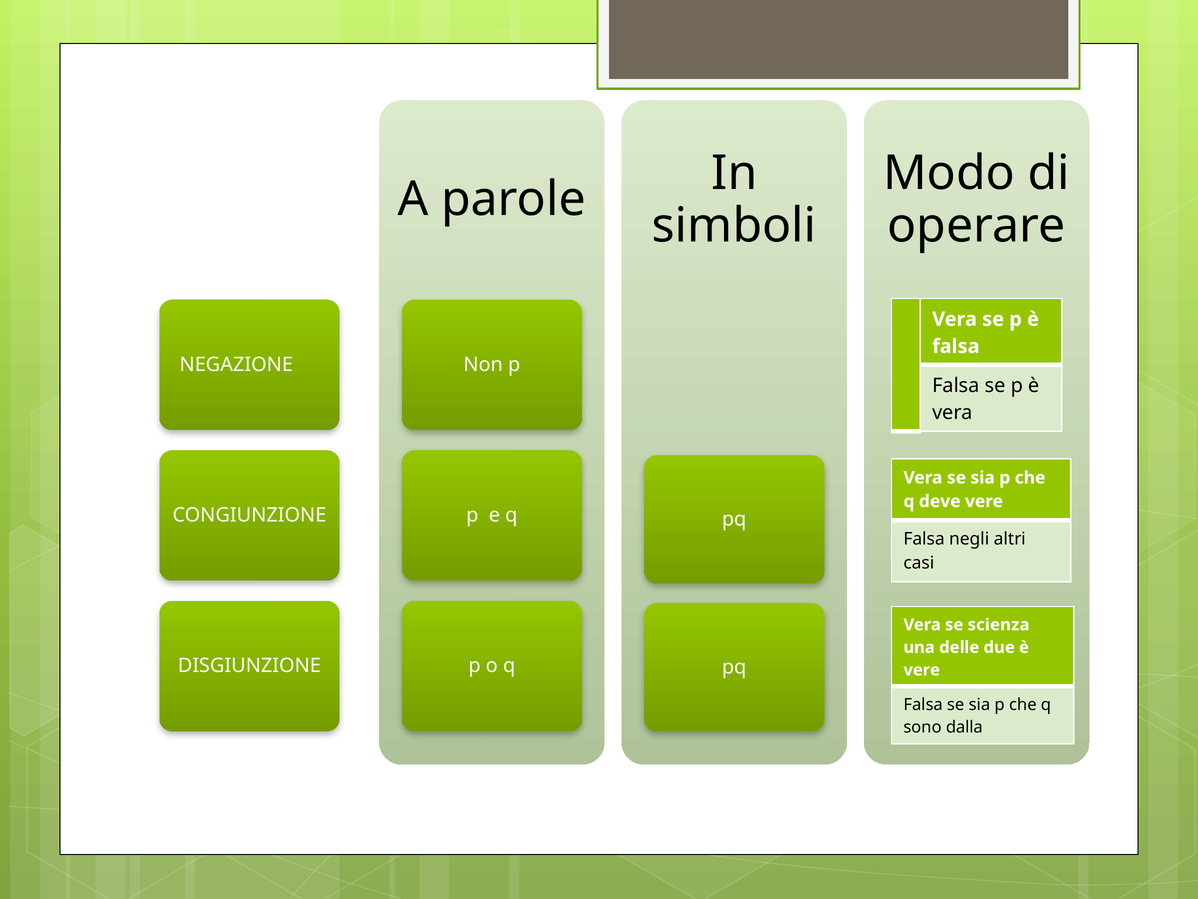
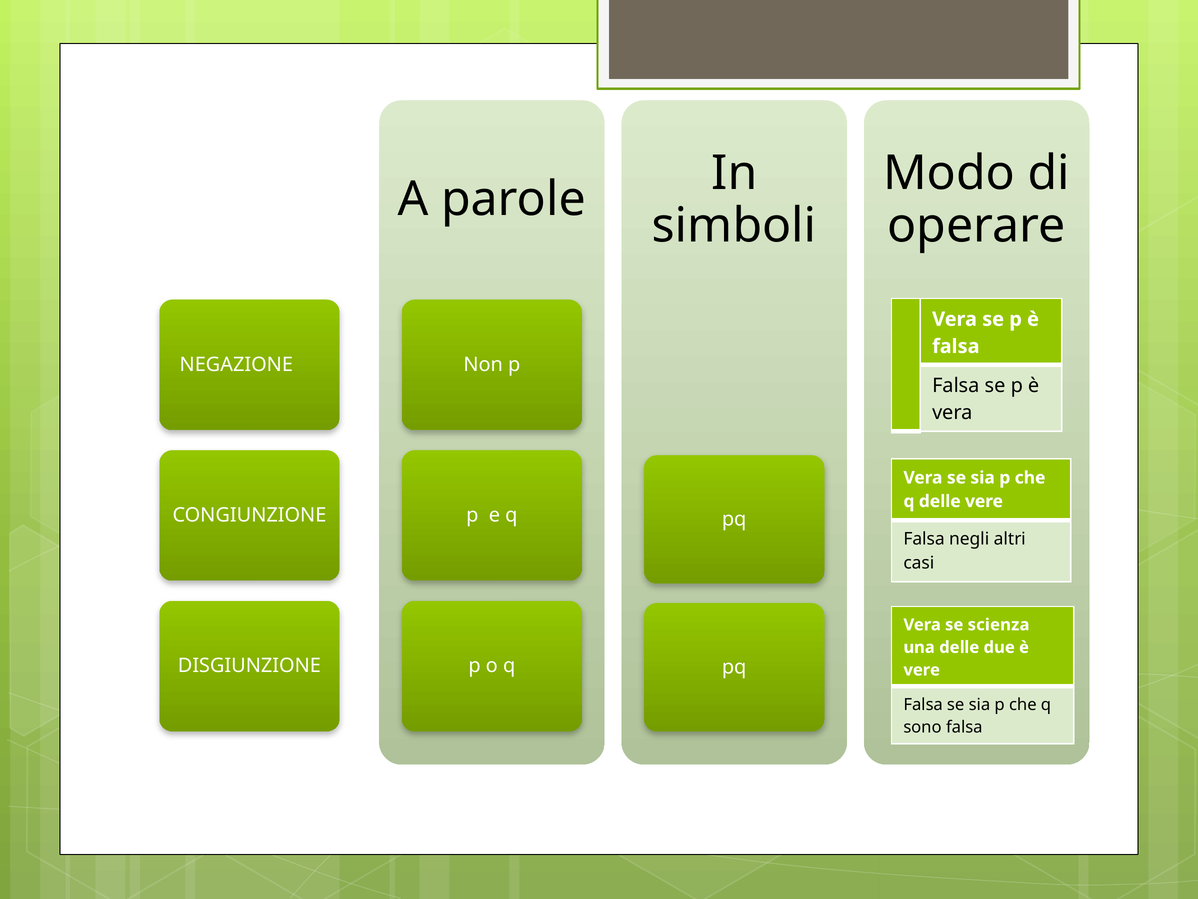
q deve: deve -> delle (940, 501)
sono dalla: dalla -> falsa (964, 727)
